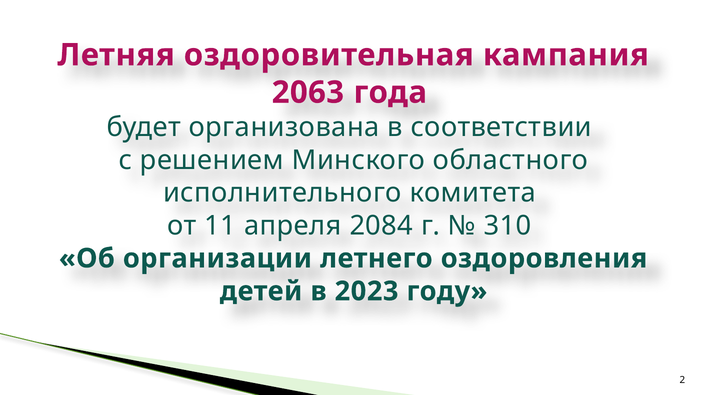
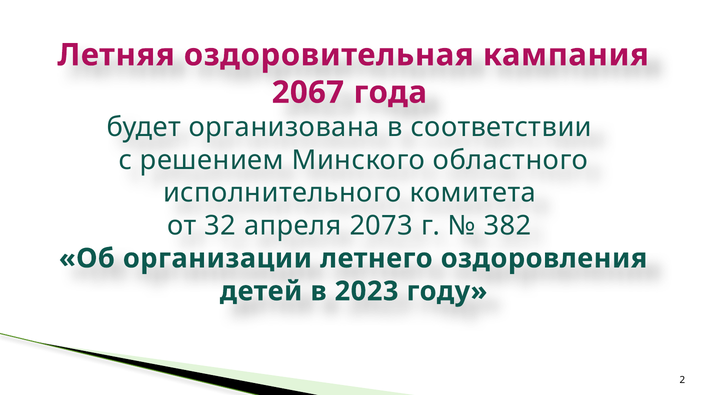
2063: 2063 -> 2067 (308, 92)
11: 11 -> 32 (220, 226)
2084: 2084 -> 2073 (381, 226)
310: 310 -> 382 (507, 226)
